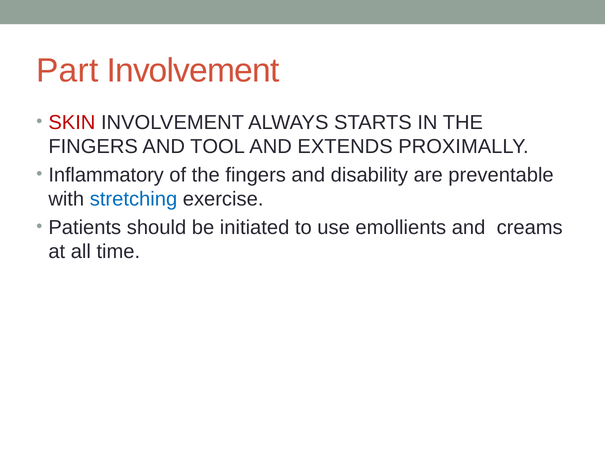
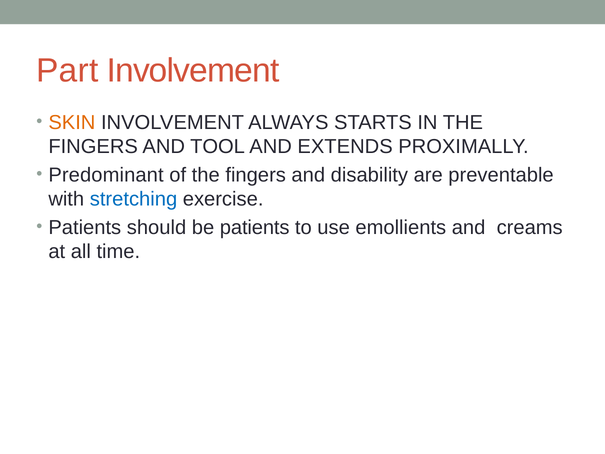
SKIN colour: red -> orange (72, 122)
Inflammatory: Inflammatory -> Predominant (106, 175)
be initiated: initiated -> patients (255, 227)
